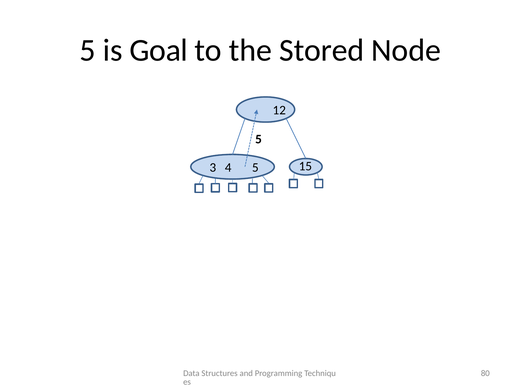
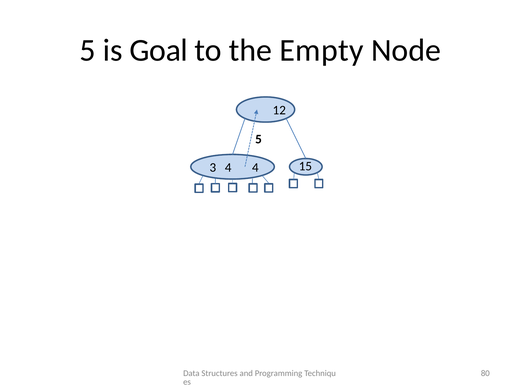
Stored: Stored -> Empty (321, 50)
4 5: 5 -> 4 (255, 167)
